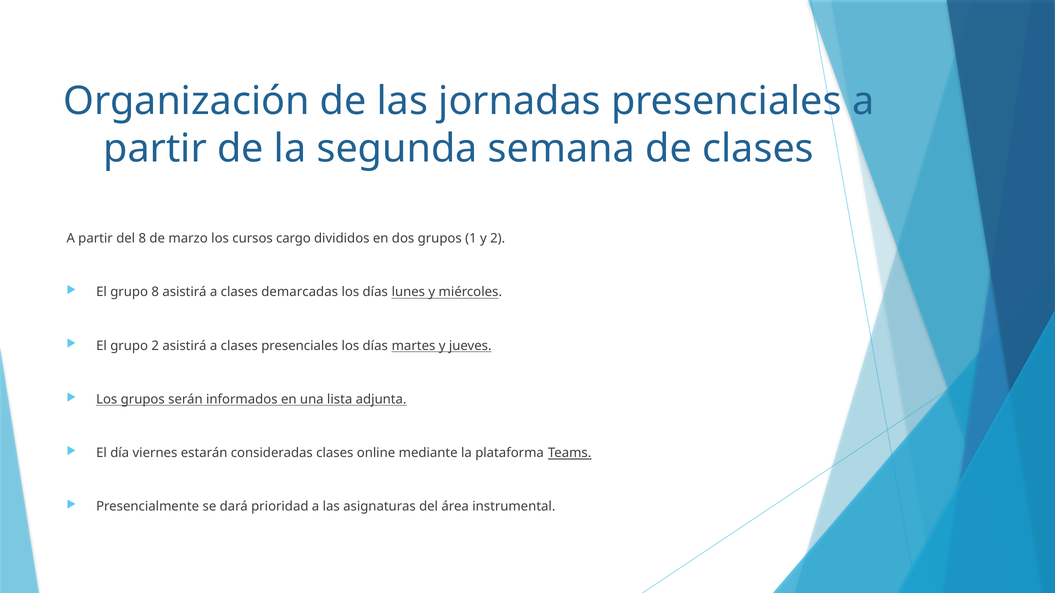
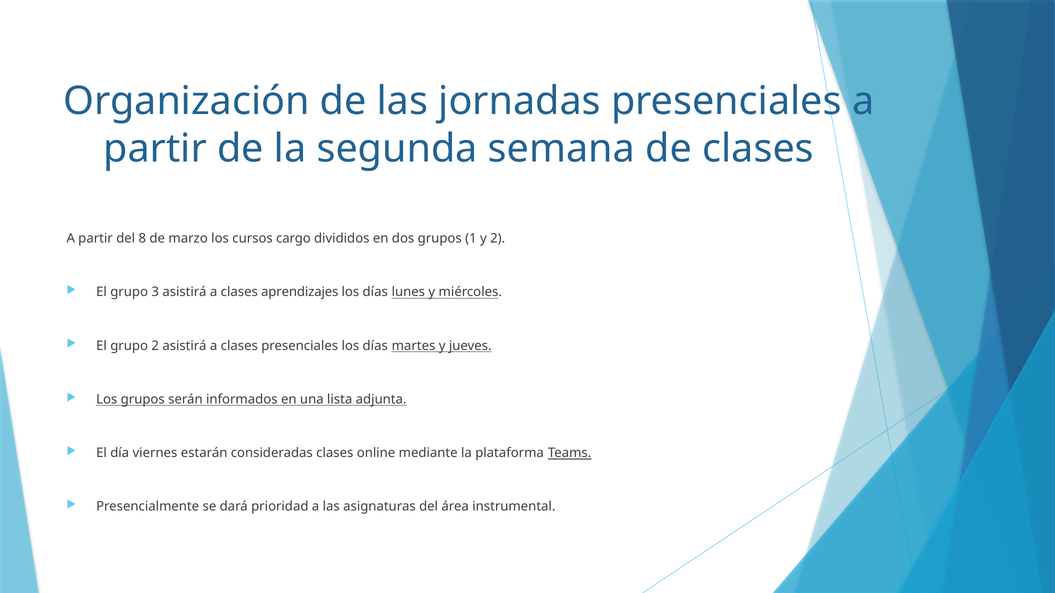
grupo 8: 8 -> 3 (155, 292)
demarcadas: demarcadas -> aprendizajes (300, 292)
